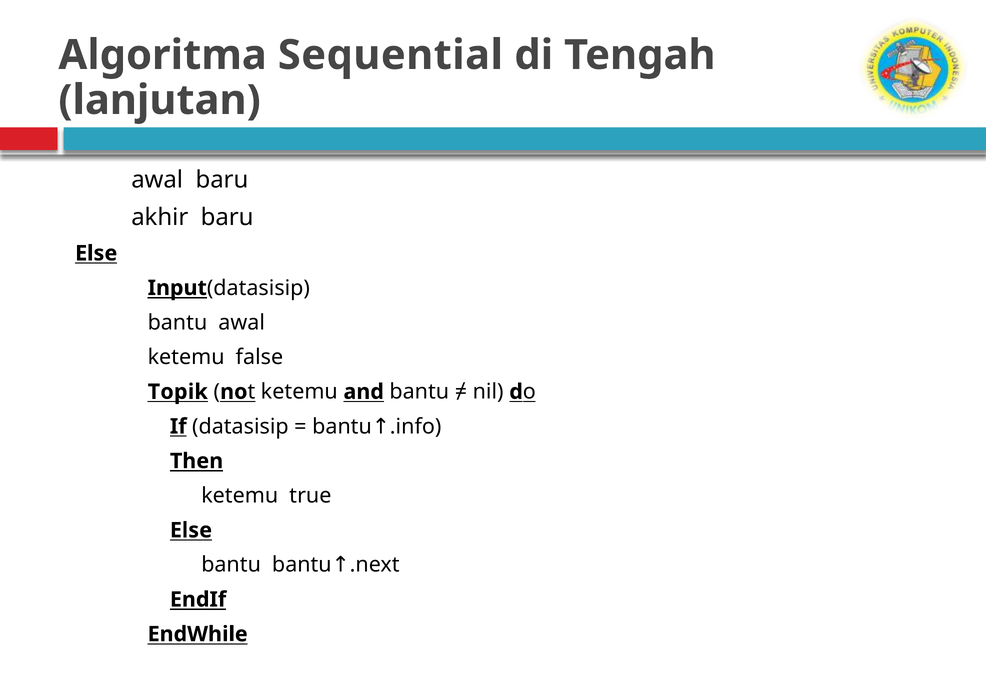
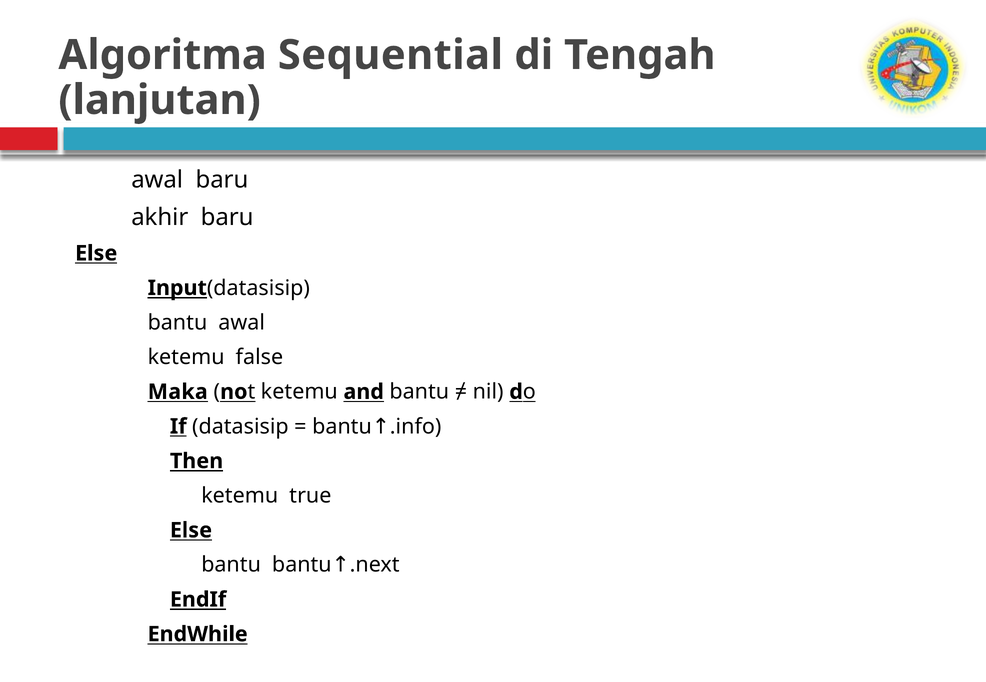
Topik: Topik -> Maka (178, 392)
